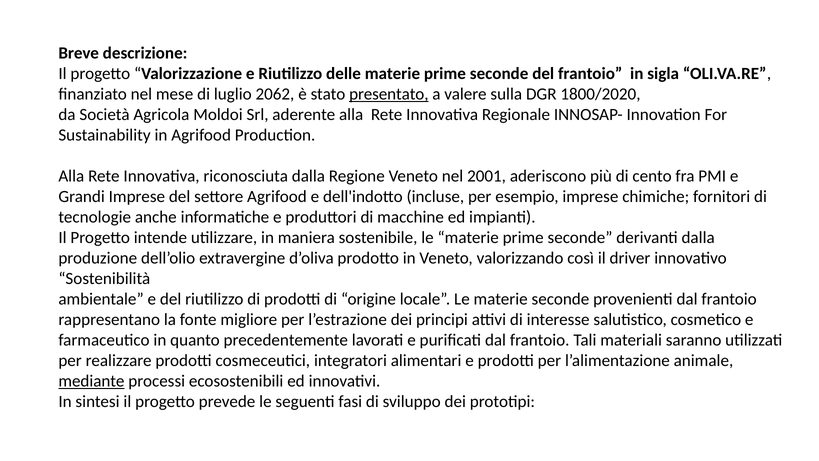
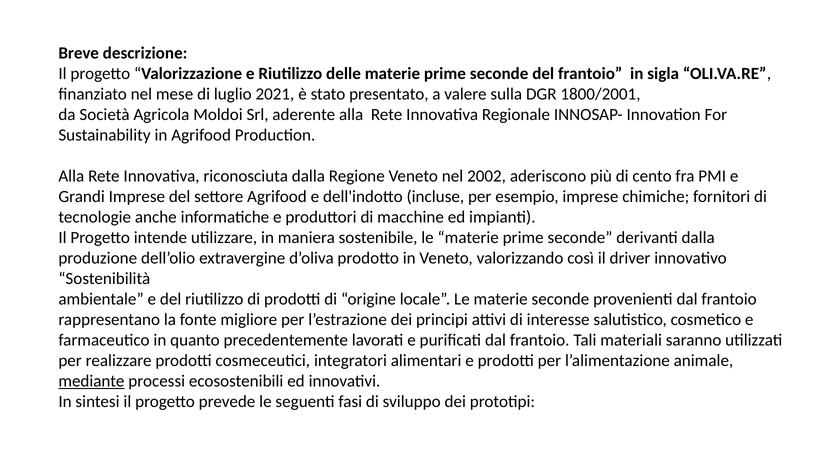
2062: 2062 -> 2021 (275, 94)
presentato underline: present -> none (389, 94)
1800/2020: 1800/2020 -> 1800/2001 (600, 94)
2001: 2001 -> 2002 (487, 176)
